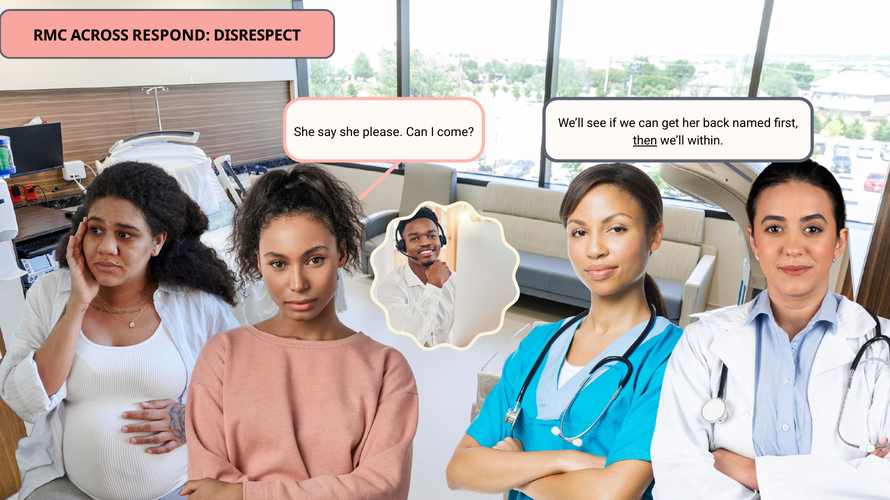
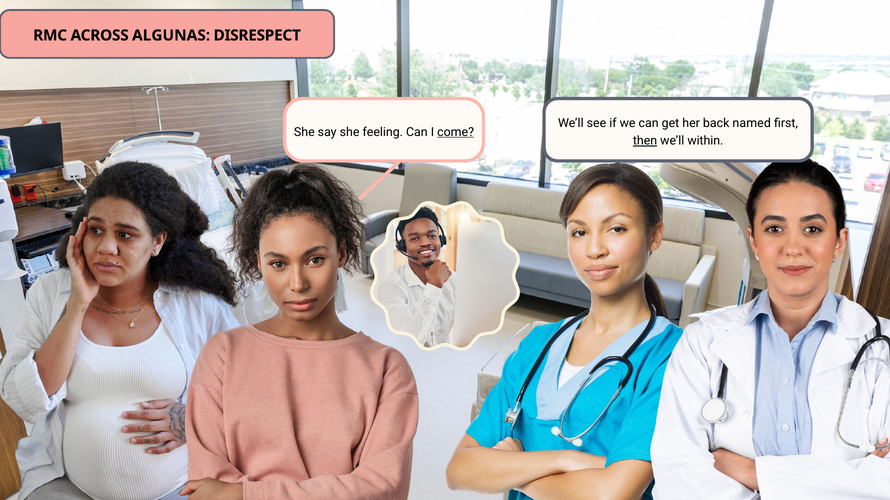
RESPOND: RESPOND -> ALGUNAS (171, 35)
please: please -> feeling (383, 132)
come underline: none -> present (456, 132)
